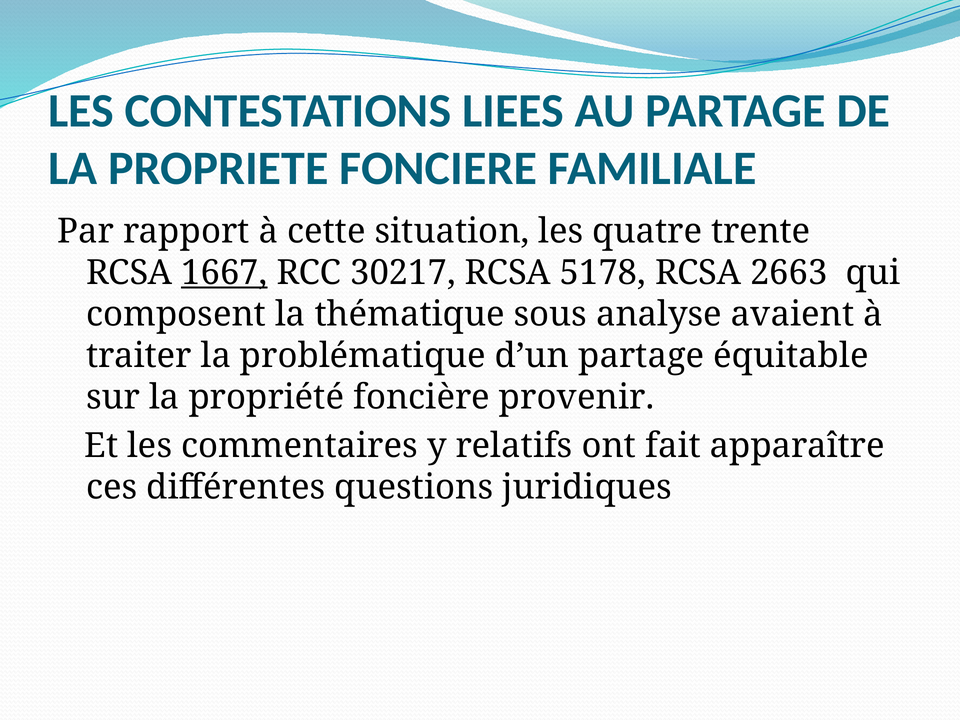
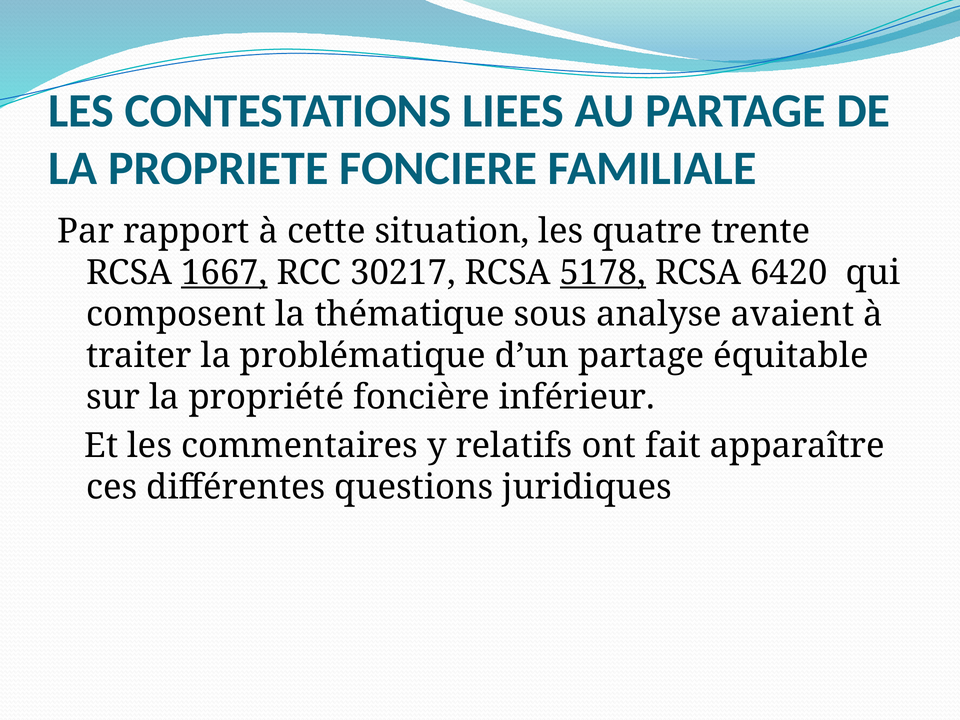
5178 underline: none -> present (603, 273)
2663: 2663 -> 6420 (789, 273)
provenir: provenir -> inférieur (577, 397)
